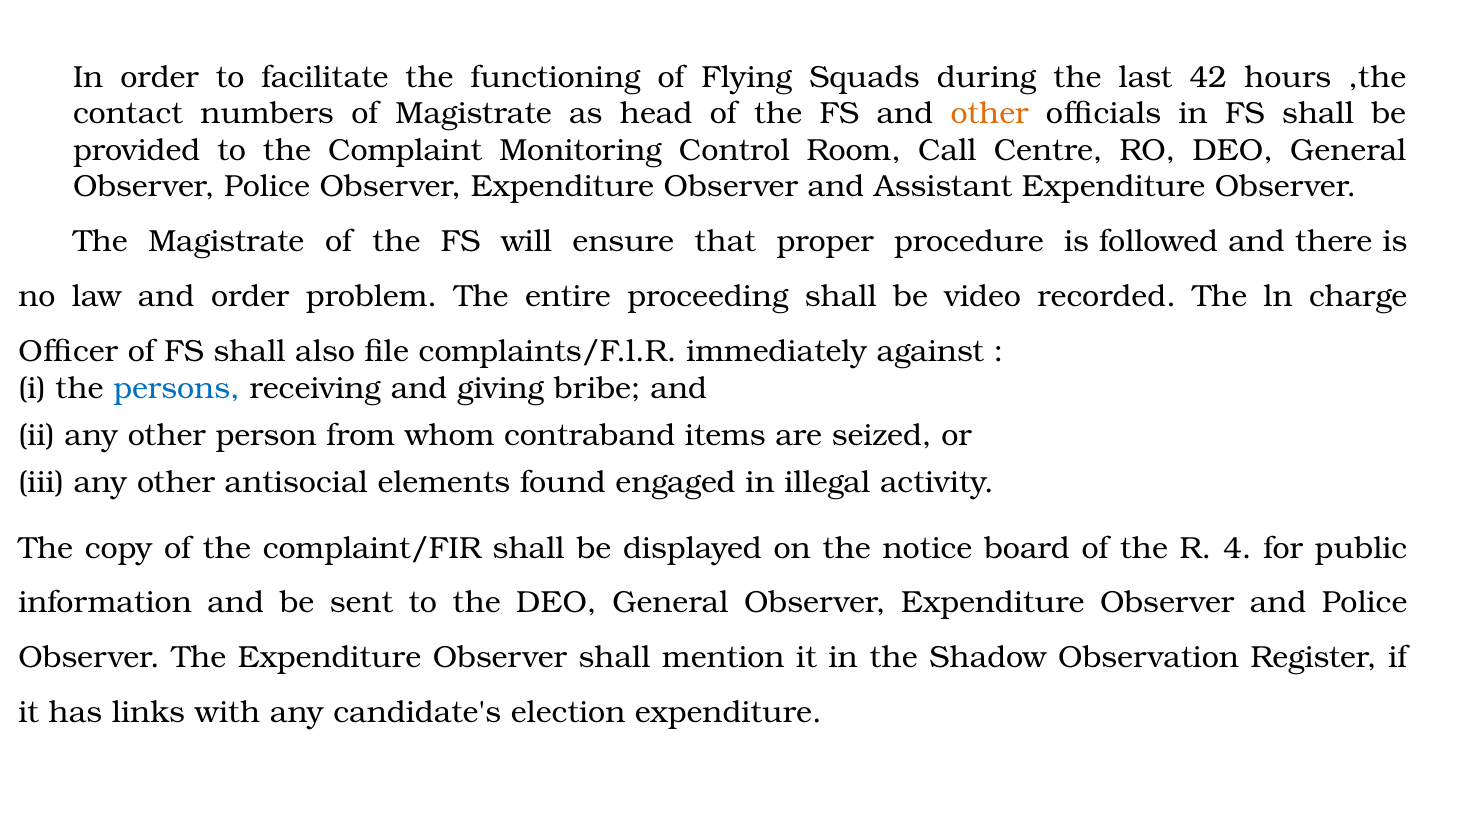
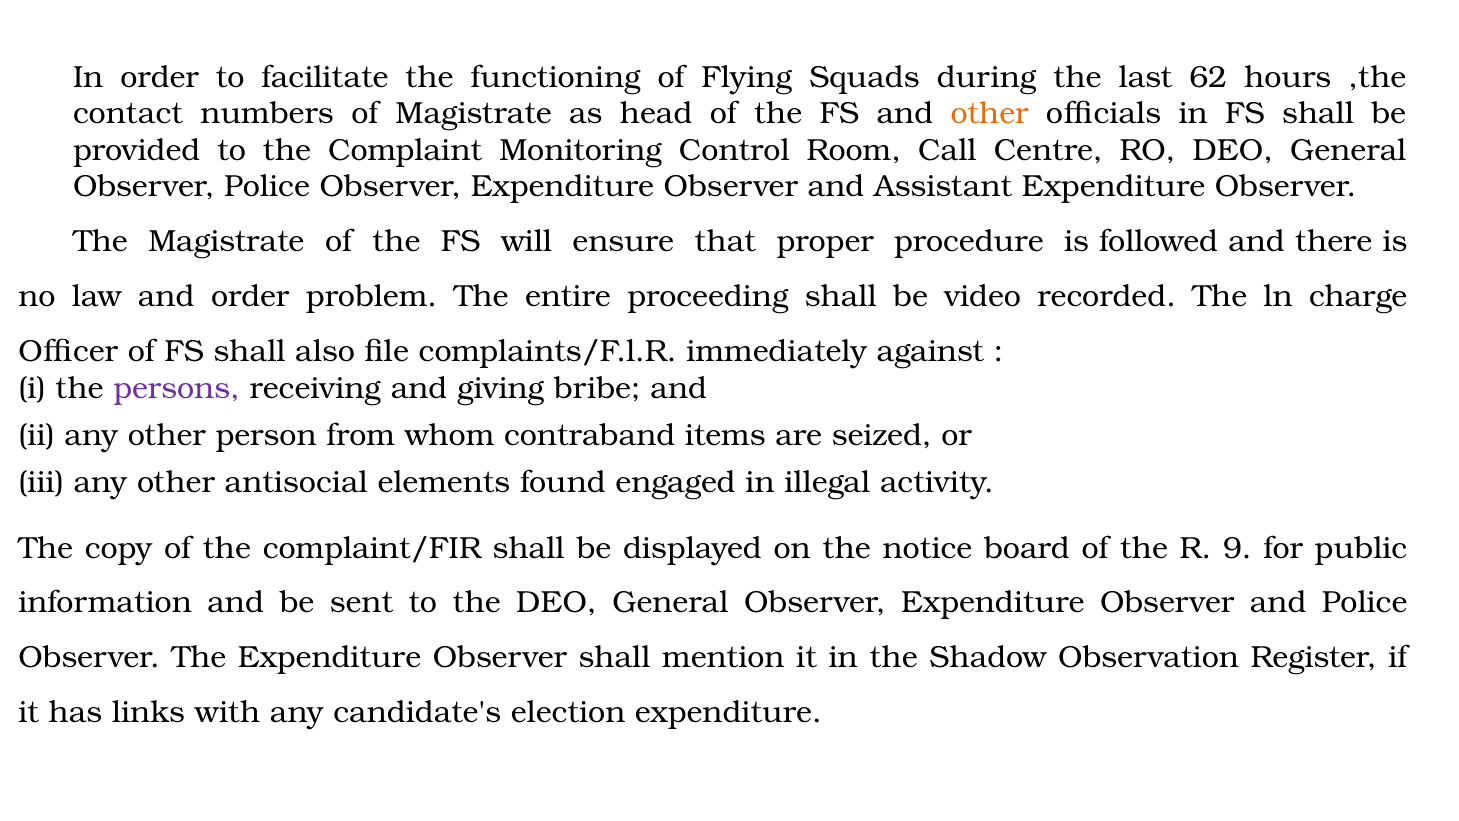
42: 42 -> 62 (1208, 77)
persons colour: blue -> purple (177, 388)
4: 4 -> 9 (1237, 548)
